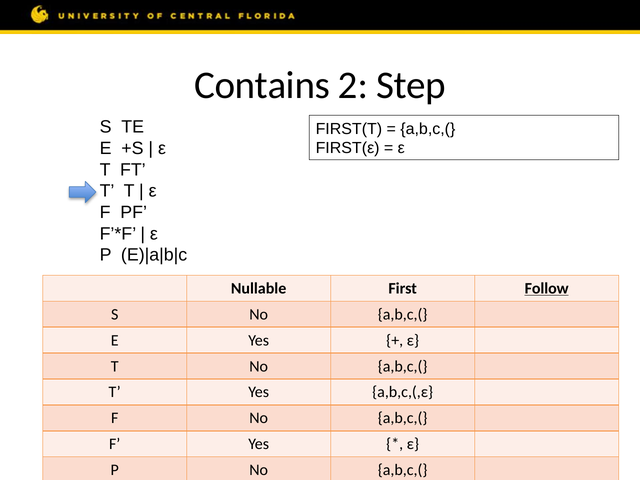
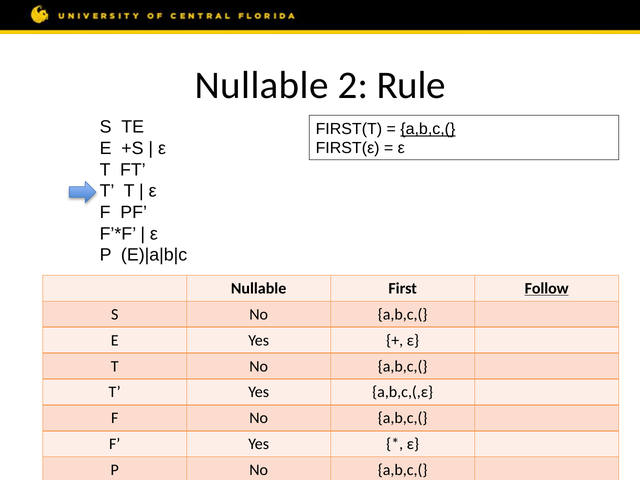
Contains: Contains -> Nullable (262, 85)
Step: Step -> Rule (411, 85)
a,b,c,( underline: none -> present (428, 129)
